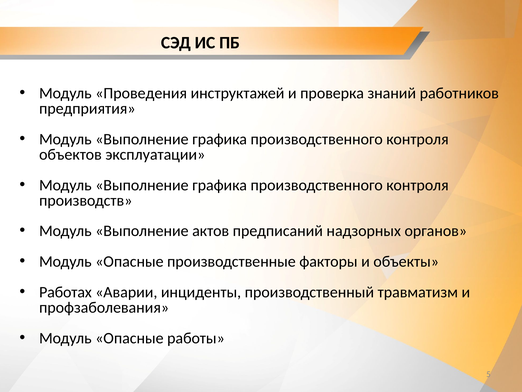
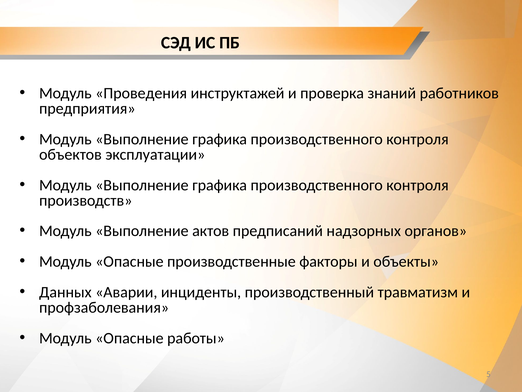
Работах: Работах -> Данных (65, 292)
